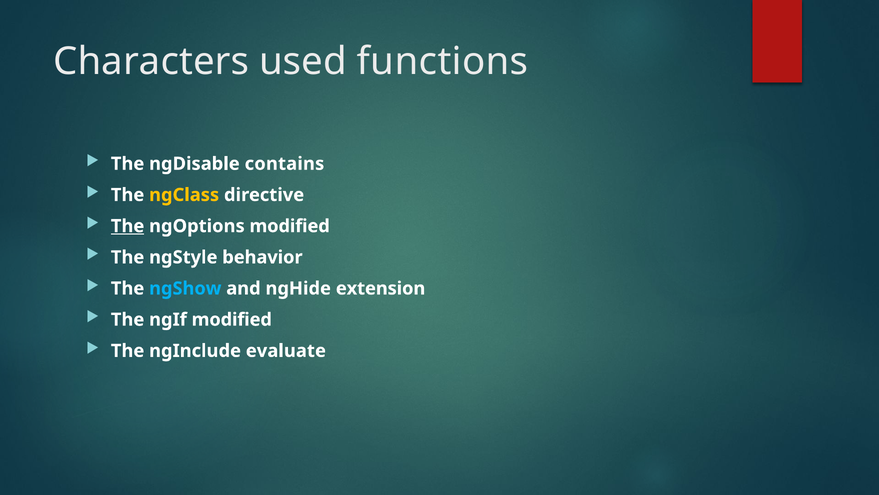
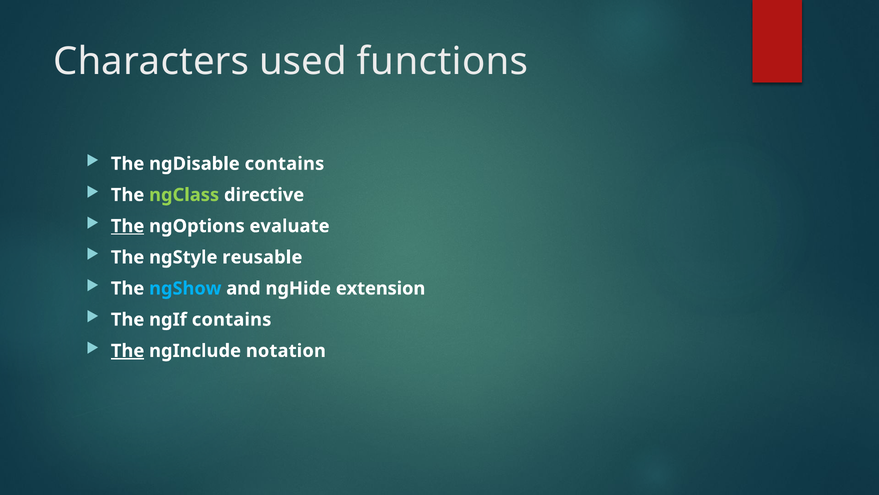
ngClass colour: yellow -> light green (184, 195)
ngOptions modified: modified -> evaluate (290, 226)
behavior: behavior -> reusable (262, 257)
ngIf modified: modified -> contains (232, 319)
The underline: none -> present (128, 350)
evaluate: evaluate -> notation (286, 350)
